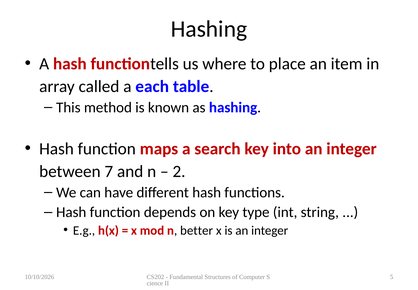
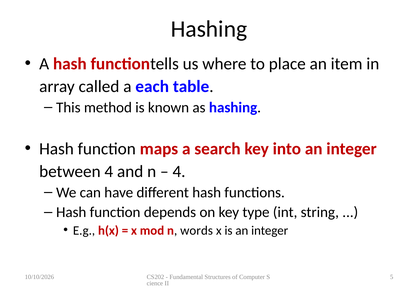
between 7: 7 -> 4 (109, 171)
2: 2 -> 4 (179, 171)
better: better -> words (197, 230)
